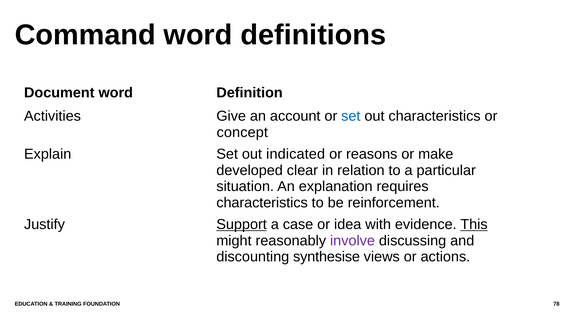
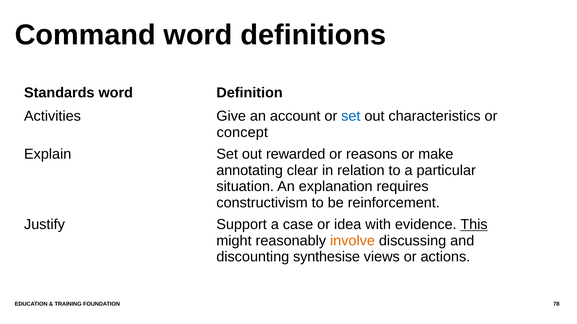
Document: Document -> Standards (59, 93)
indicated: indicated -> rewarded (296, 155)
developed: developed -> annotating (250, 171)
characteristics: characteristics -> constructivism (262, 203)
Support underline: present -> none (242, 225)
involve colour: purple -> orange (352, 241)
